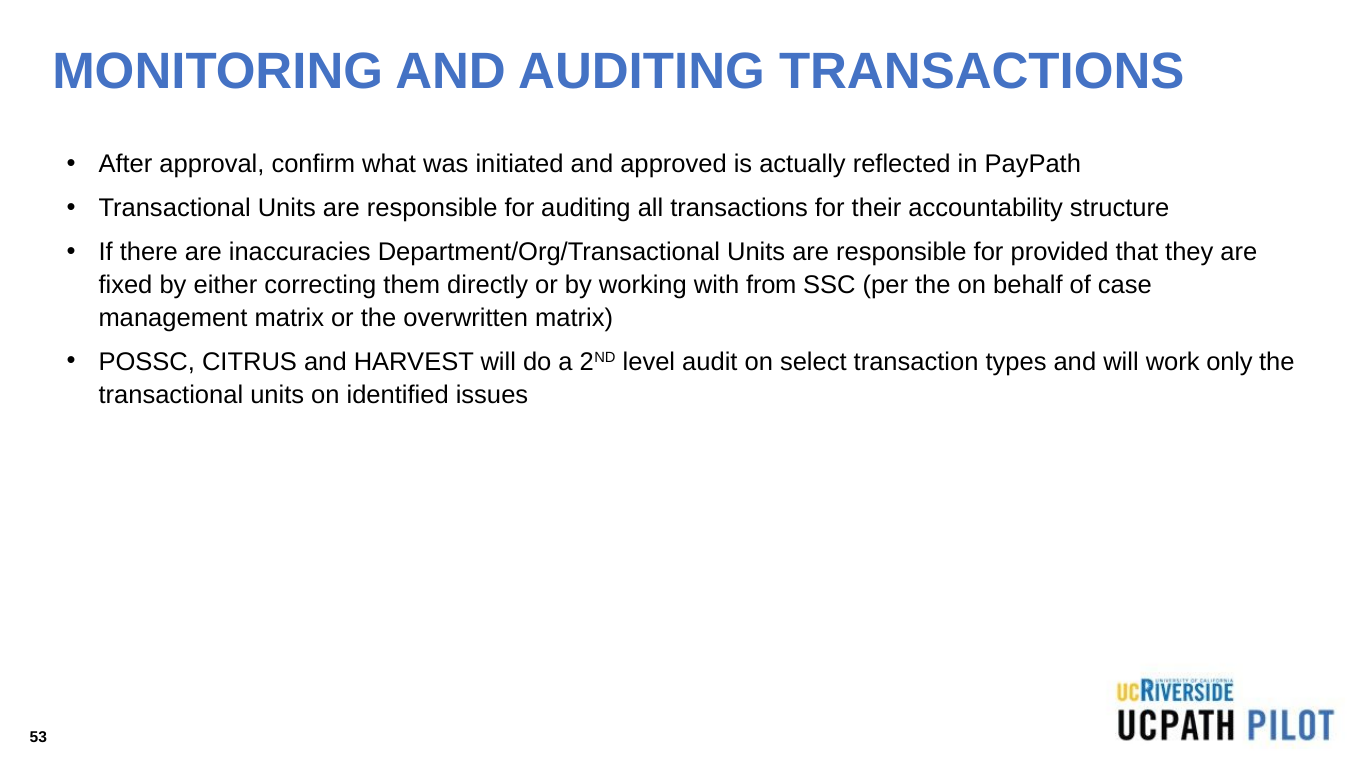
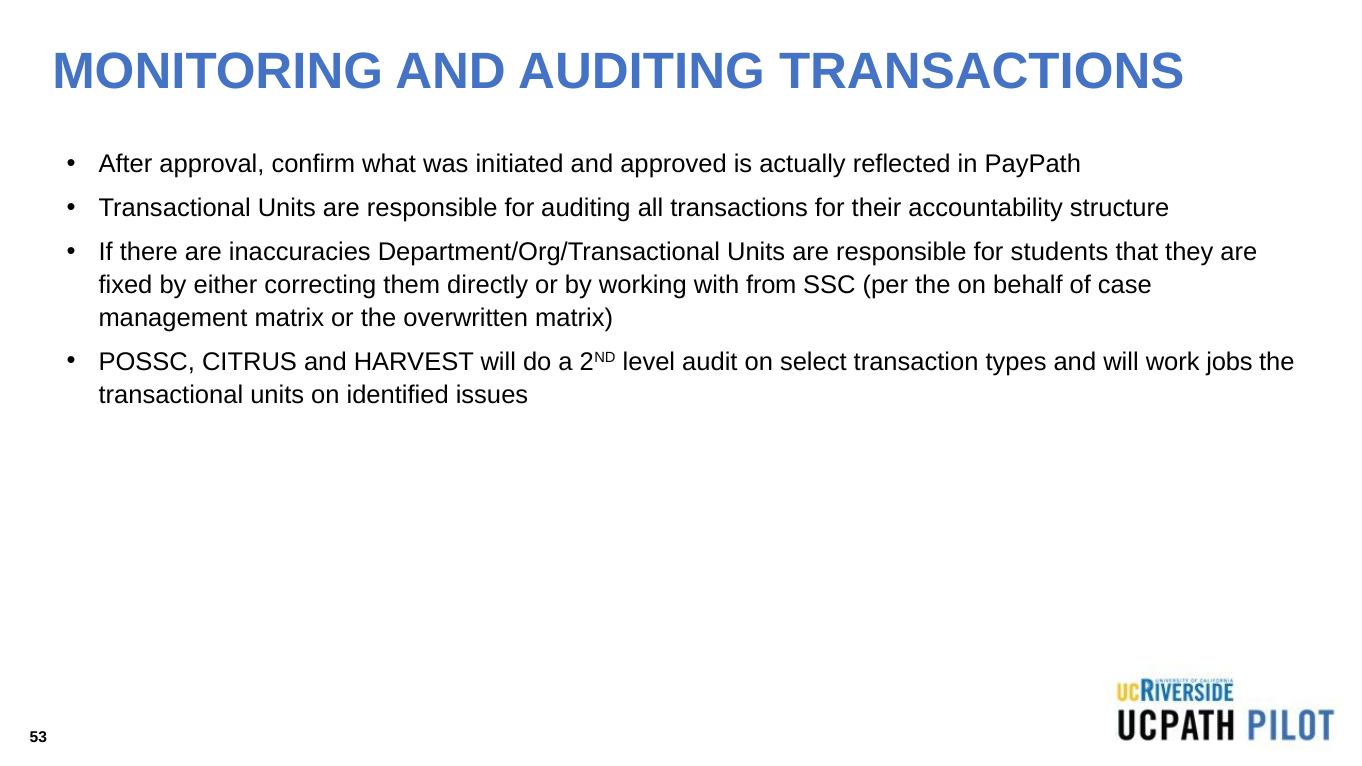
provided: provided -> students (1059, 252)
only: only -> jobs (1230, 362)
